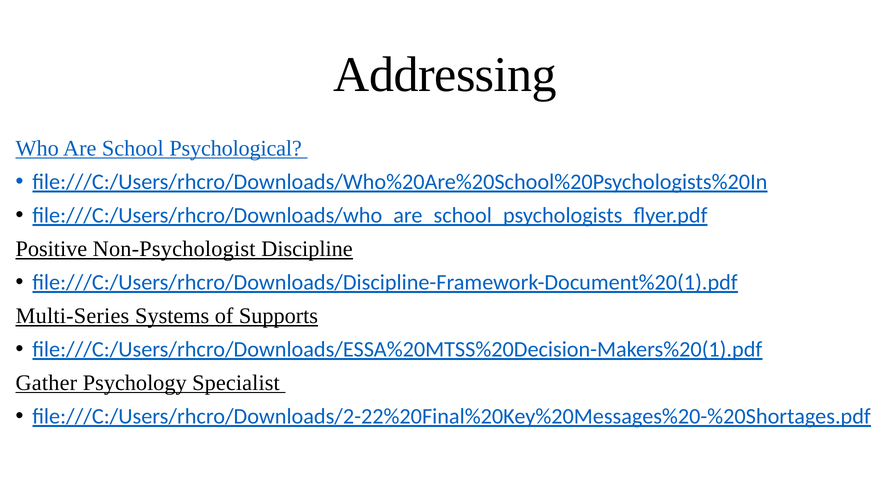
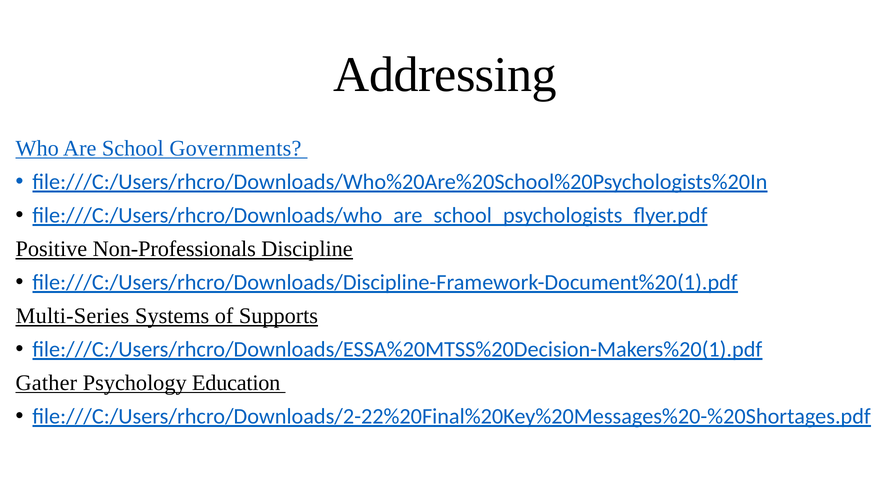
Psychological: Psychological -> Governments (235, 148)
Non-Psychologist: Non-Psychologist -> Non-Professionals (174, 249)
Specialist: Specialist -> Education (236, 383)
